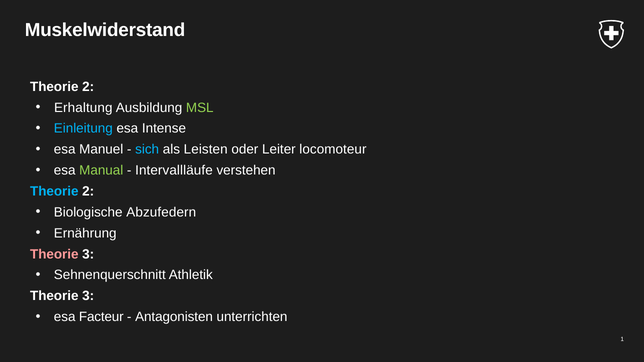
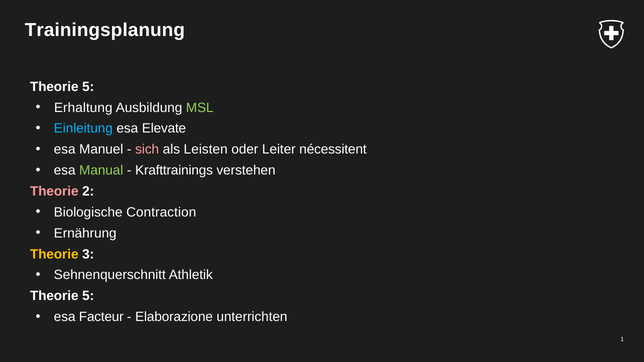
Muskelwiderstand: Muskelwiderstand -> Trainingsplanung (105, 30)
2: 2 -> 5 (88, 87)
Intense: Intense -> Elevate (164, 129)
sich colour: light blue -> pink (147, 150)
locomoteur: locomoteur -> nécessitent (333, 150)
Intervallläufe: Intervallläufe -> Krafttrainings (174, 171)
Theorie colour: light blue -> pink (54, 191)
Abzufedern: Abzufedern -> Contraction (161, 212)
Theorie colour: pink -> yellow (54, 254)
3: 3 -> 5 (88, 296)
Antagonisten: Antagonisten -> Elaborazione (174, 317)
